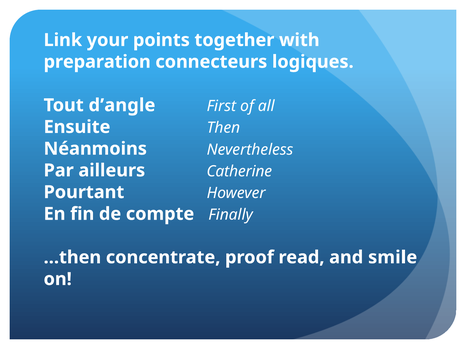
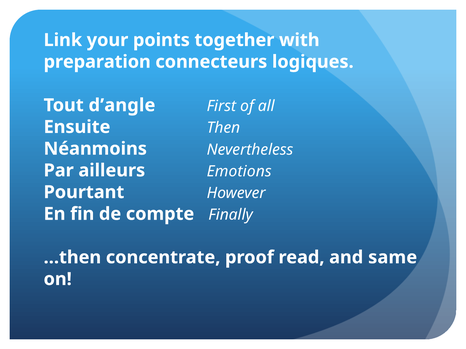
Catherine: Catherine -> Emotions (239, 172)
smile: smile -> same (393, 258)
